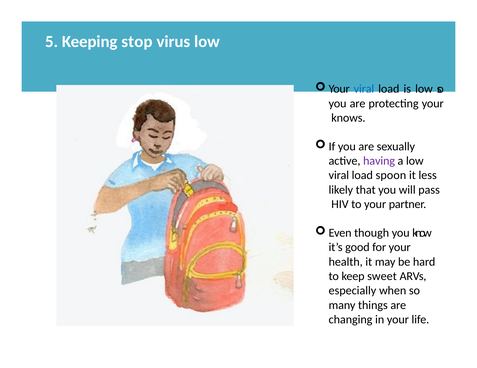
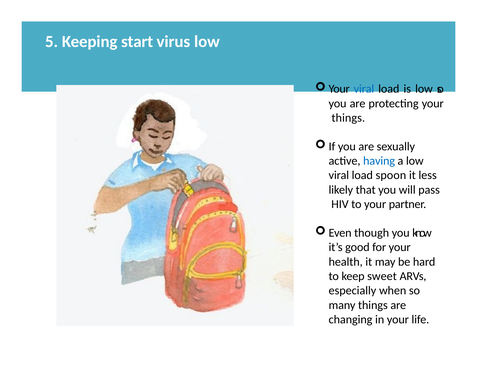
stop: stop -> start (137, 42)
knows: knows -> things (348, 118)
having colour: purple -> blue (379, 161)
